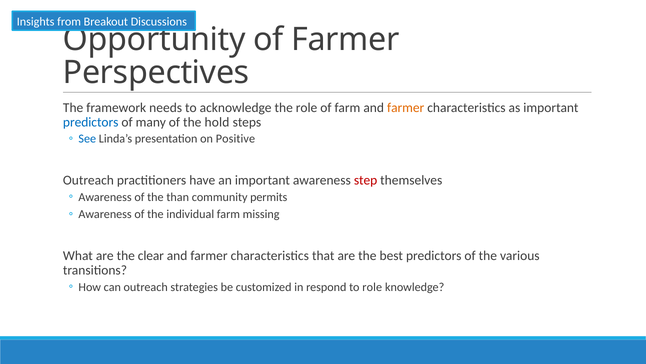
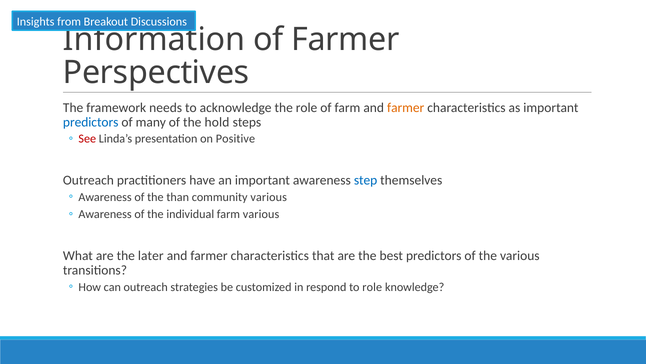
Opportunity: Opportunity -> Information (154, 39)
See colour: blue -> red (87, 138)
step colour: red -> blue (366, 180)
community permits: permits -> various (269, 197)
farm missing: missing -> various (261, 214)
clear: clear -> later (151, 255)
